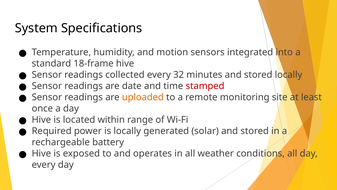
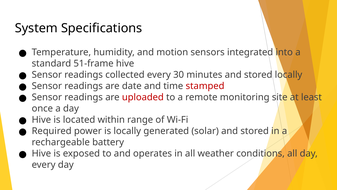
18-frame: 18-frame -> 51-frame (94, 63)
32: 32 -> 30 (179, 75)
uploaded colour: orange -> red (143, 97)
